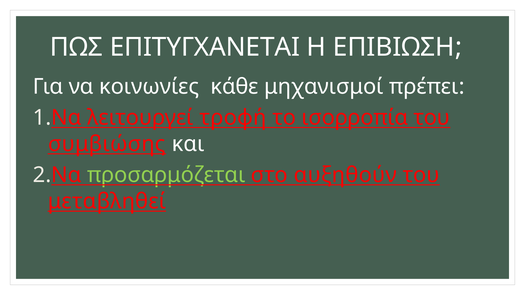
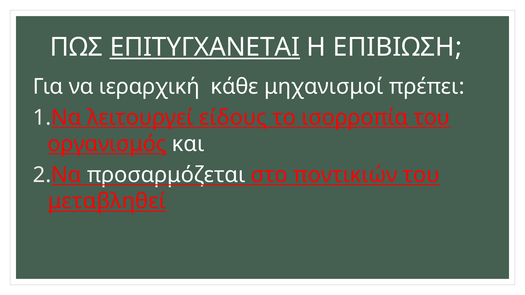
ΕΠΙΤΥΓΧΑΝΕΤΑΙ underline: none -> present (205, 47)
κοινωνίες: κοινωνίες -> ιεραρχική (149, 87)
τροφή: τροφή -> είδους (233, 118)
συμβιώσης: συμβιώσης -> οργανισμός (107, 144)
προσαρμόζεται colour: light green -> white (166, 175)
αυξηθούν: αυξηθούν -> ποντικιών (345, 175)
